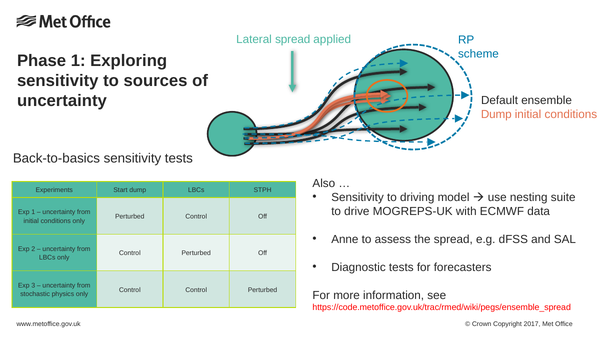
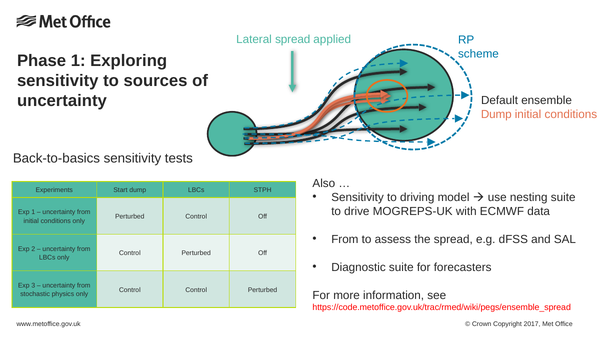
Anne: Anne -> From (345, 240)
Diagnostic tests: tests -> suite (401, 268)
